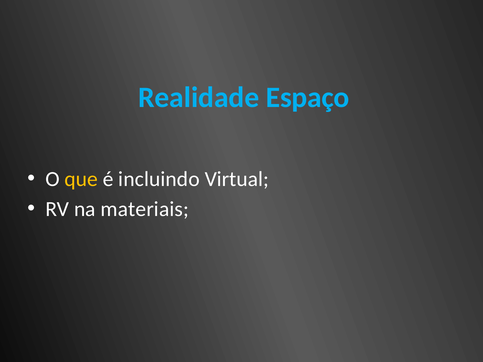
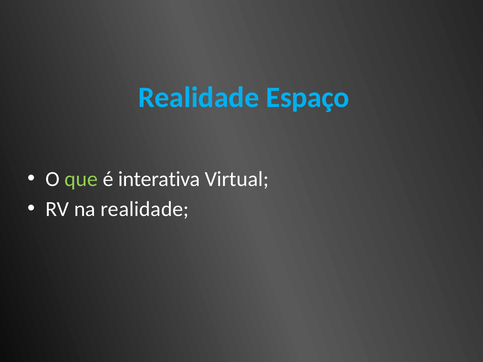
que colour: yellow -> light green (81, 179)
incluindo: incluindo -> interativa (159, 179)
na materiais: materiais -> realidade (145, 209)
